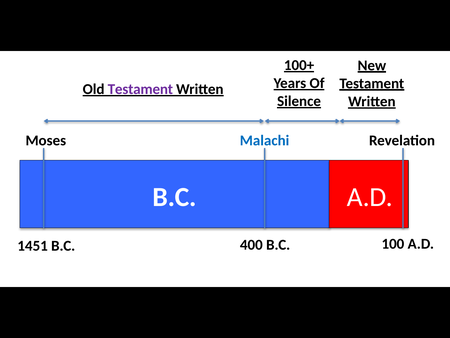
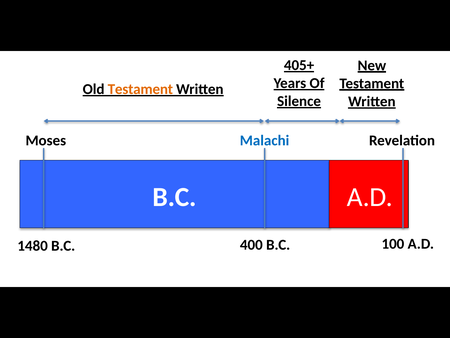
100+: 100+ -> 405+ (299, 65)
Testament colour: purple -> orange (140, 89)
1451: 1451 -> 1480 (33, 246)
